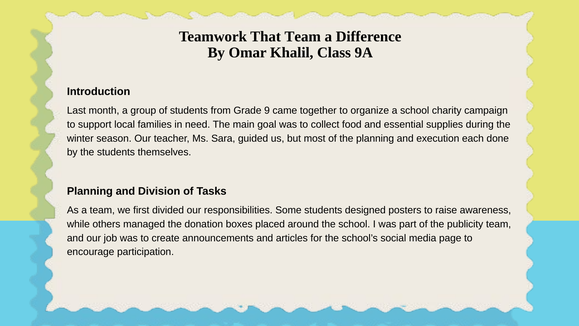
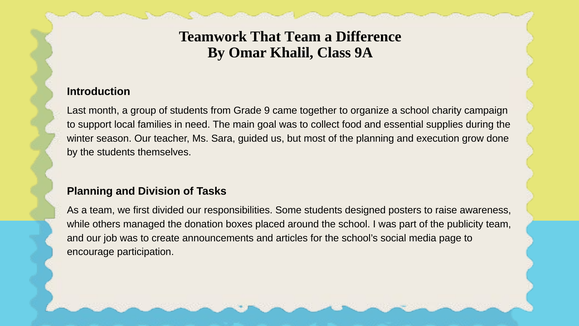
each: each -> grow (473, 138)
